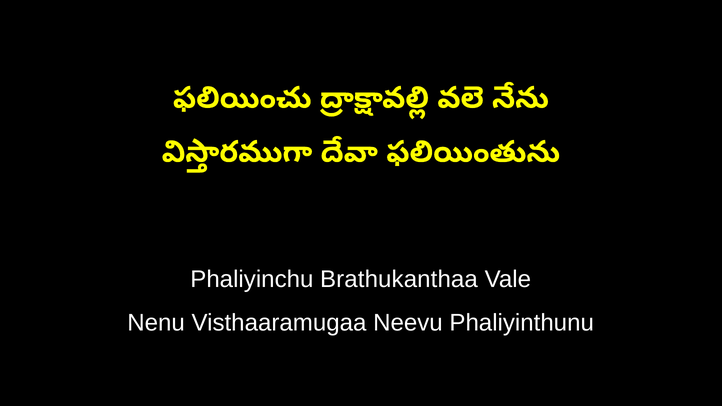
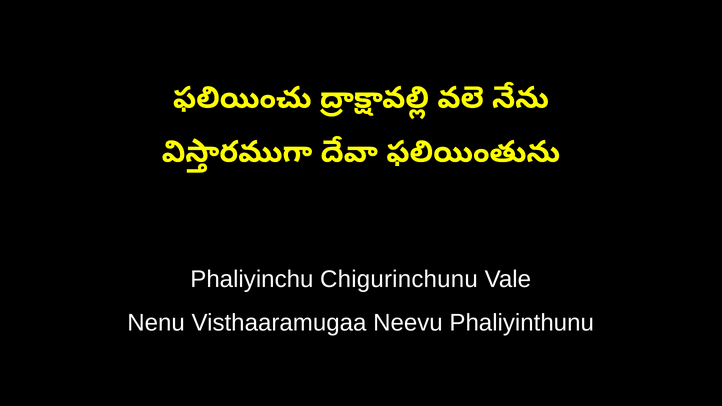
Brathukanthaa: Brathukanthaa -> Chigurinchunu (399, 280)
